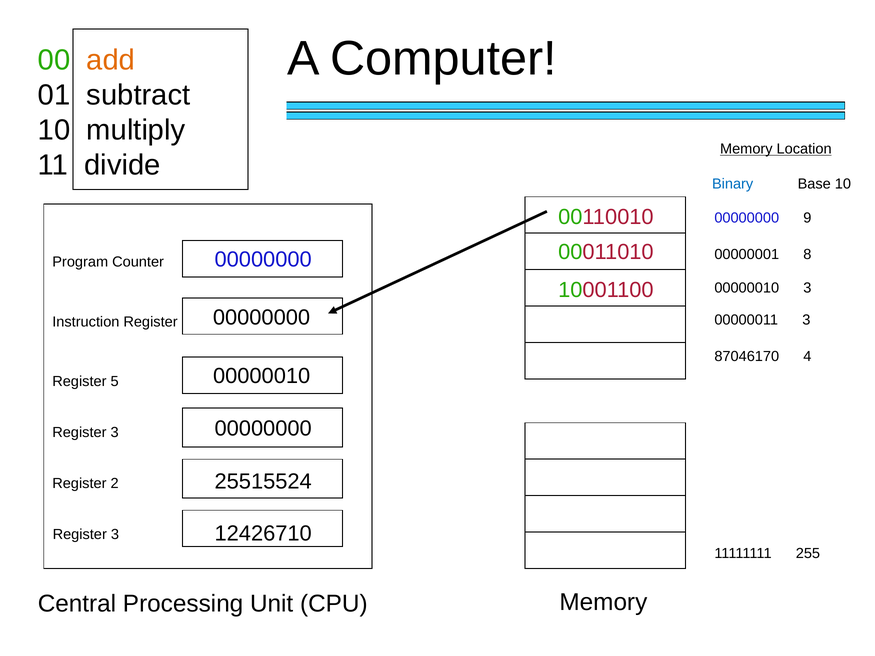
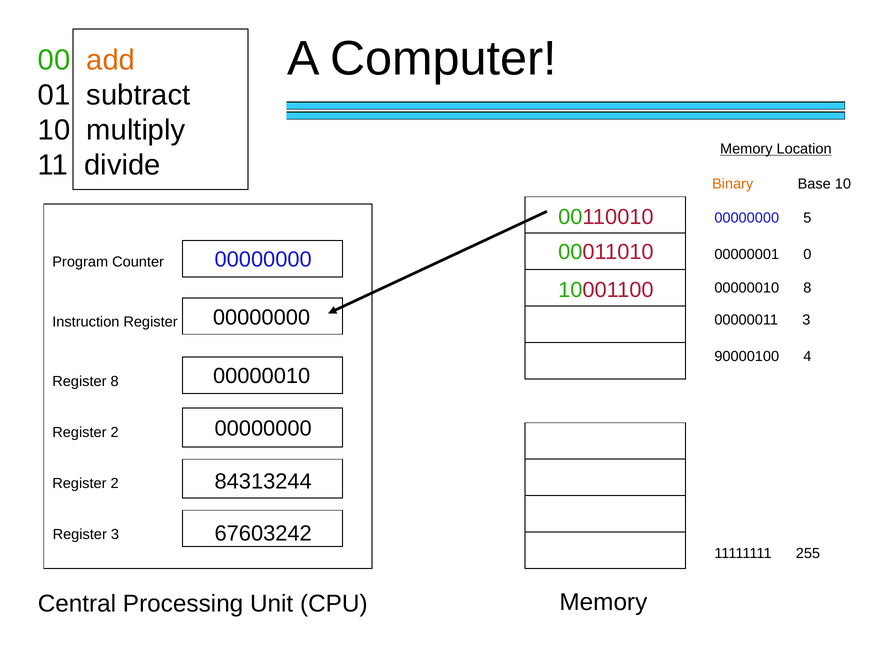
Binary colour: blue -> orange (733, 184)
9: 9 -> 5 (807, 218)
8: 8 -> 0 (807, 255)
00000010 3: 3 -> 8 (807, 288)
87046170: 87046170 -> 90000100 (747, 357)
Register 5: 5 -> 8 (115, 381)
3: 3 -> 2 (115, 433)
25515524: 25515524 -> 84313244 (263, 482)
12426710: 12426710 -> 67603242 (263, 534)
